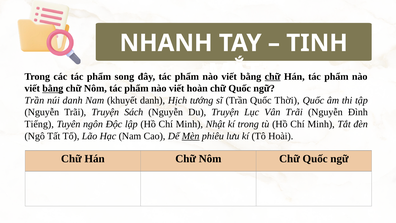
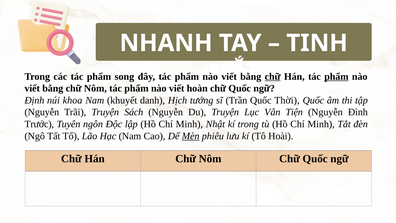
phẩm underline: none -> present (336, 76)
bằng underline: present -> none (53, 88)
Trần: Trần -> Định (34, 100)
núi danh: danh -> khoa (73, 100)
Vân Trãi: Trãi -> Tiện (294, 112)
Tiếng: Tiếng -> Trước (39, 124)
